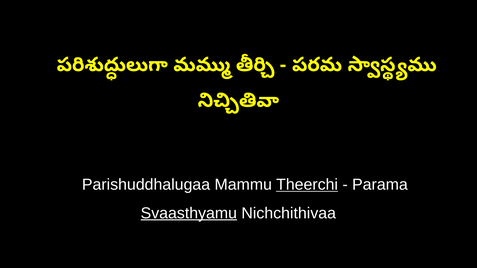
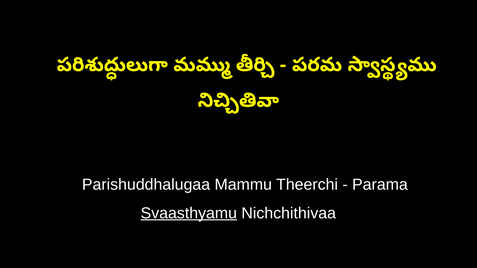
Theerchi underline: present -> none (307, 185)
